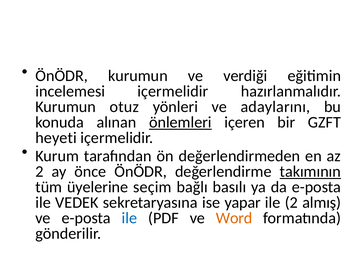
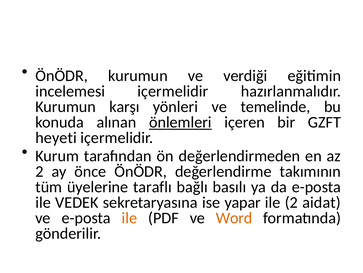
otuz: otuz -> karşı (124, 106)
adaylarını: adaylarını -> temelinde (275, 106)
takımının underline: present -> none (310, 171)
seçim: seçim -> taraflı (152, 187)
almış: almış -> aidat (322, 202)
ile colour: blue -> orange (129, 218)
